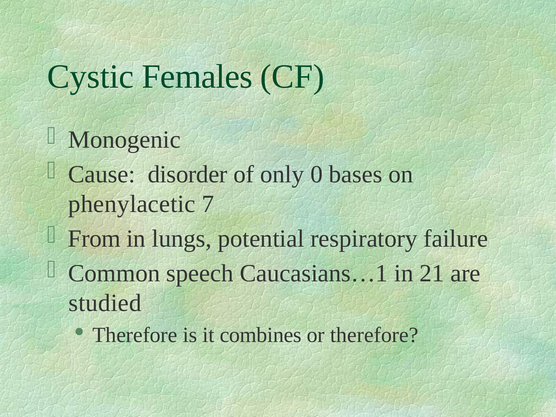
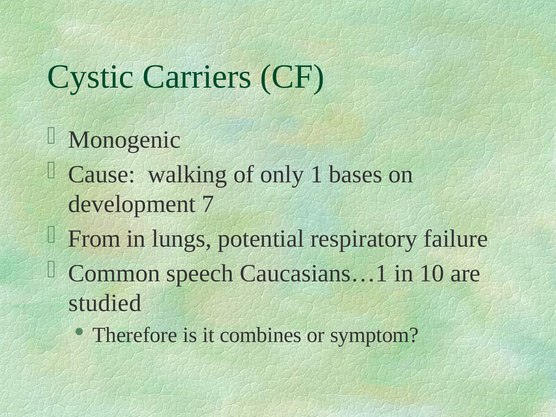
Females: Females -> Carriers (197, 77)
disorder: disorder -> walking (188, 174)
0: 0 -> 1 (317, 174)
phenylacetic: phenylacetic -> development (132, 204)
21: 21 -> 10 (432, 273)
or therefore: therefore -> symptom (374, 335)
